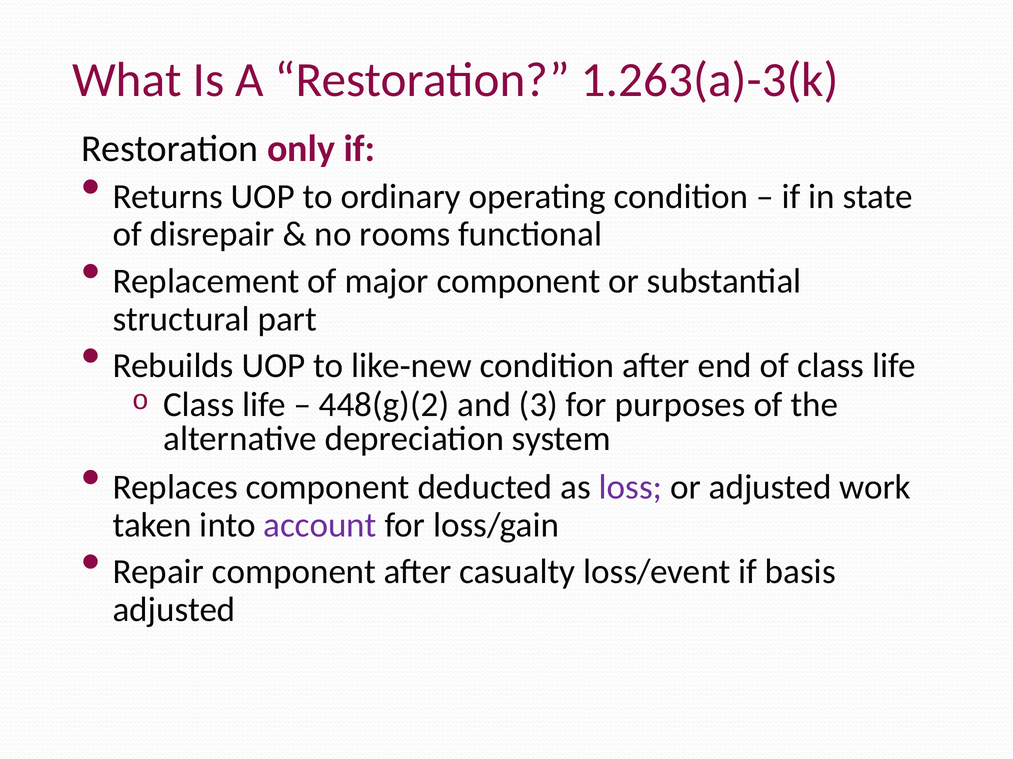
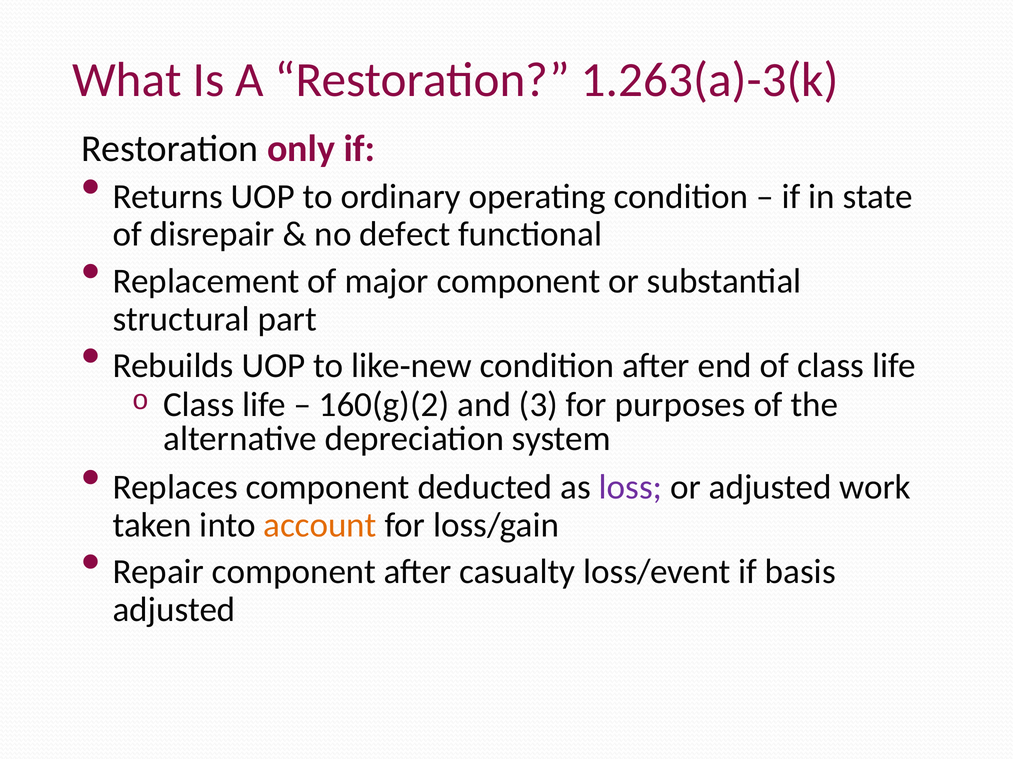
rooms: rooms -> defect (405, 235)
448(g)(2: 448(g)(2 -> 160(g)(2 (384, 405)
account colour: purple -> orange (320, 526)
